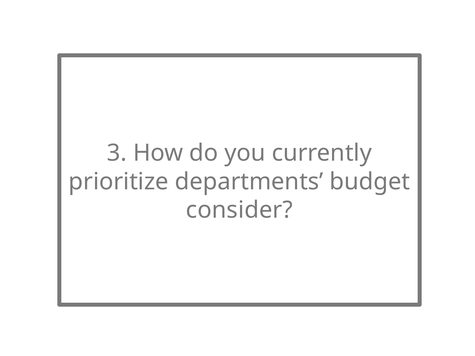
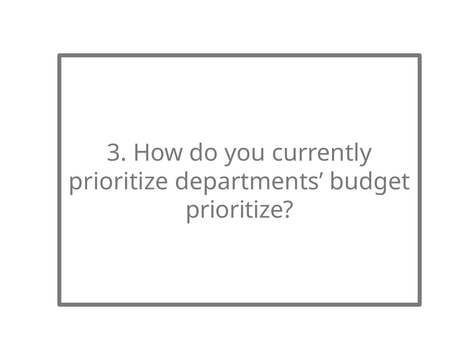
consider: consider -> prioritize (240, 210)
